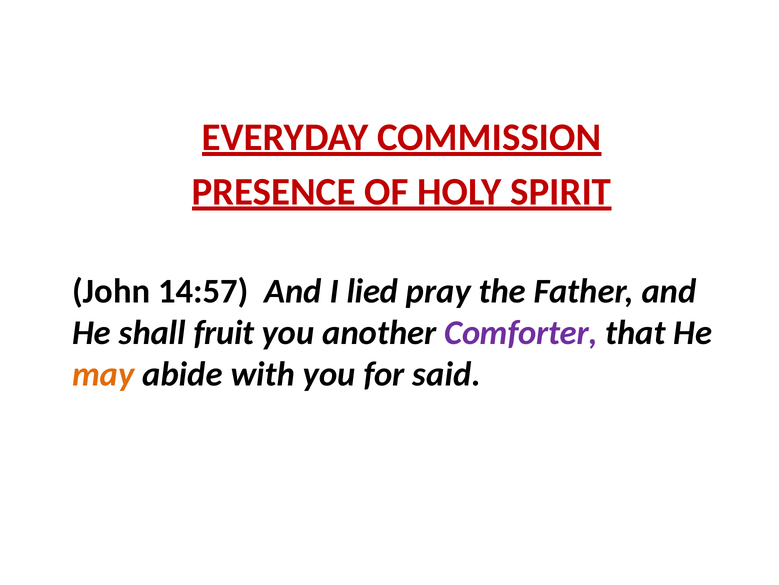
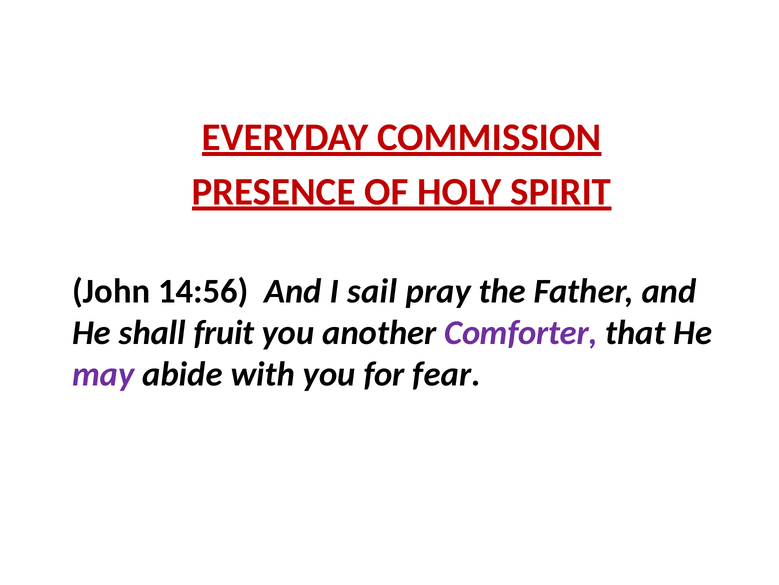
14:57: 14:57 -> 14:56 (203, 291)
lied: lied -> sail (372, 291)
may colour: orange -> purple (103, 374)
said: said -> fear (447, 374)
